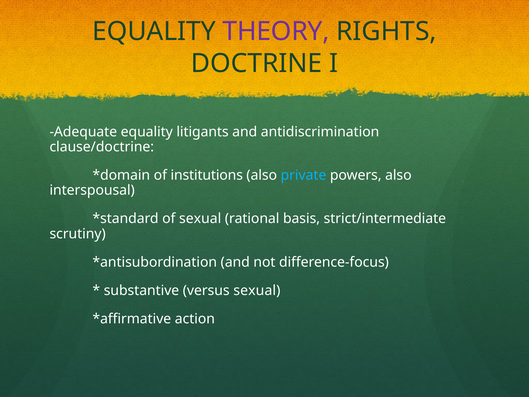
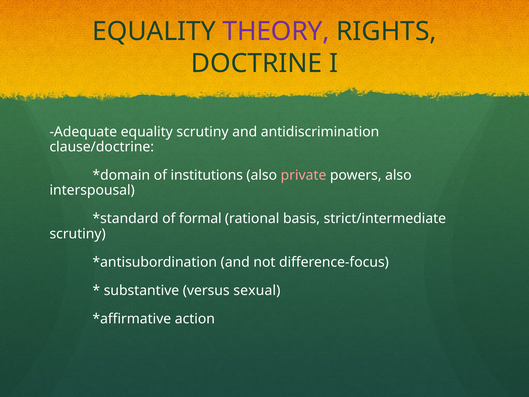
equality litigants: litigants -> scrutiny (203, 132)
private colour: light blue -> pink (303, 175)
of sexual: sexual -> formal (200, 219)
